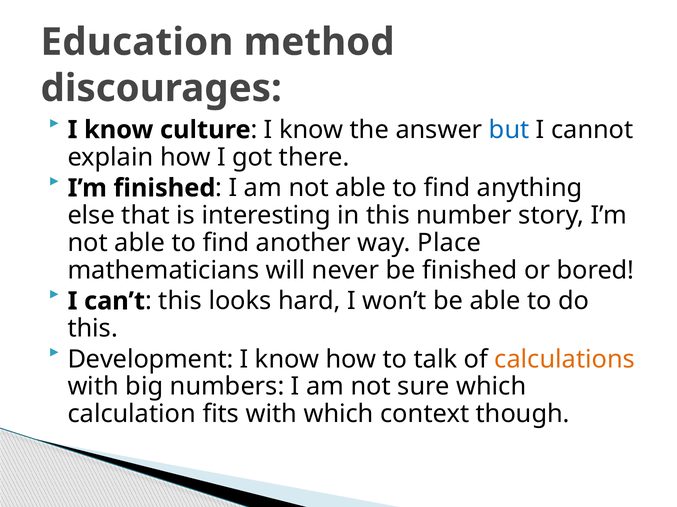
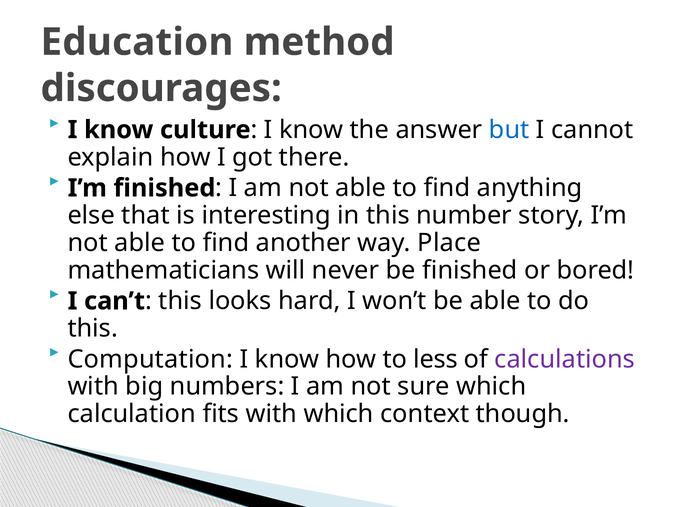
Development: Development -> Computation (150, 360)
talk: talk -> less (436, 360)
calculations colour: orange -> purple (565, 360)
